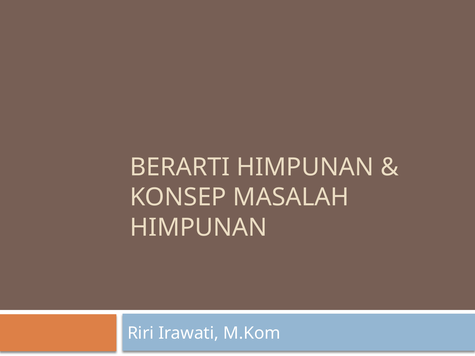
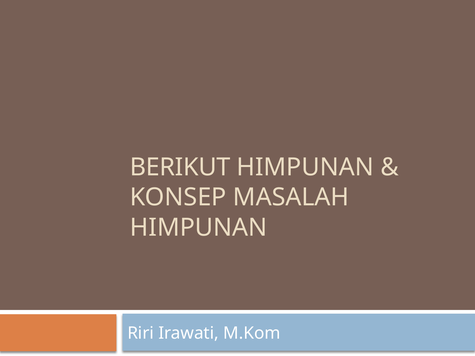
BERARTI: BERARTI -> BERIKUT (180, 167)
